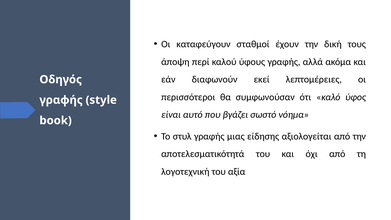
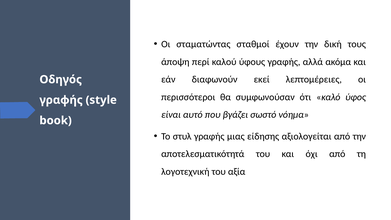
καταφεύγουν: καταφεύγουν -> σταματώντας (203, 44)
